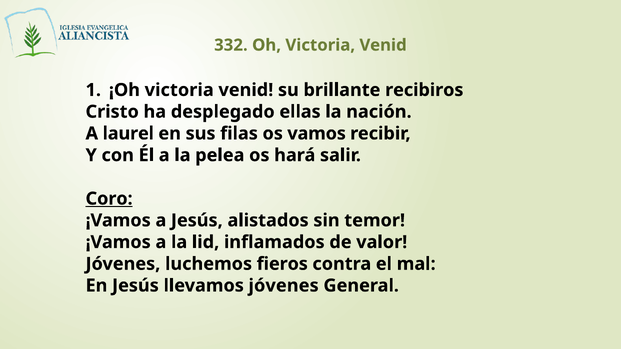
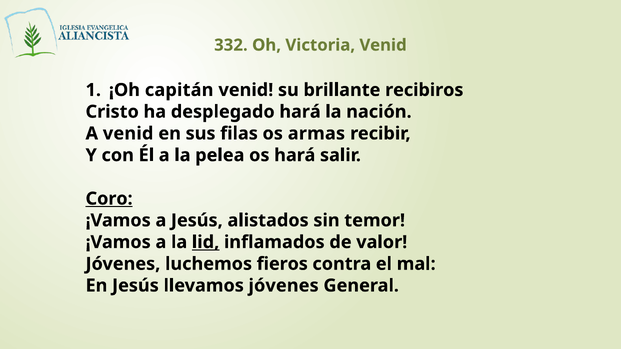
¡Oh victoria: victoria -> capitán (179, 90)
desplegado ellas: ellas -> hará (300, 112)
A laurel: laurel -> venid (128, 134)
vamos: vamos -> armas (316, 134)
lid underline: none -> present (206, 242)
